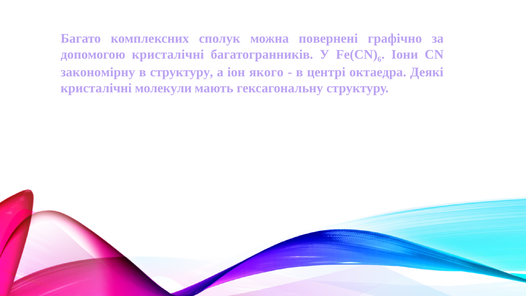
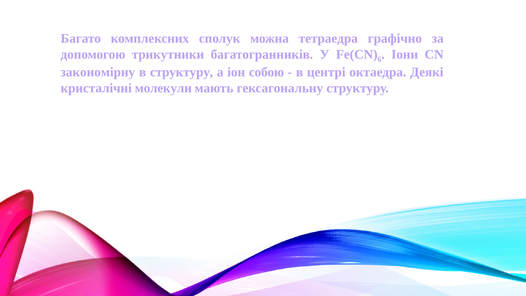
повернені: повернені -> тетраедра (328, 39)
допомогою кристалічні: кристалічні -> трикутники (168, 54)
якого: якого -> собою (266, 72)
